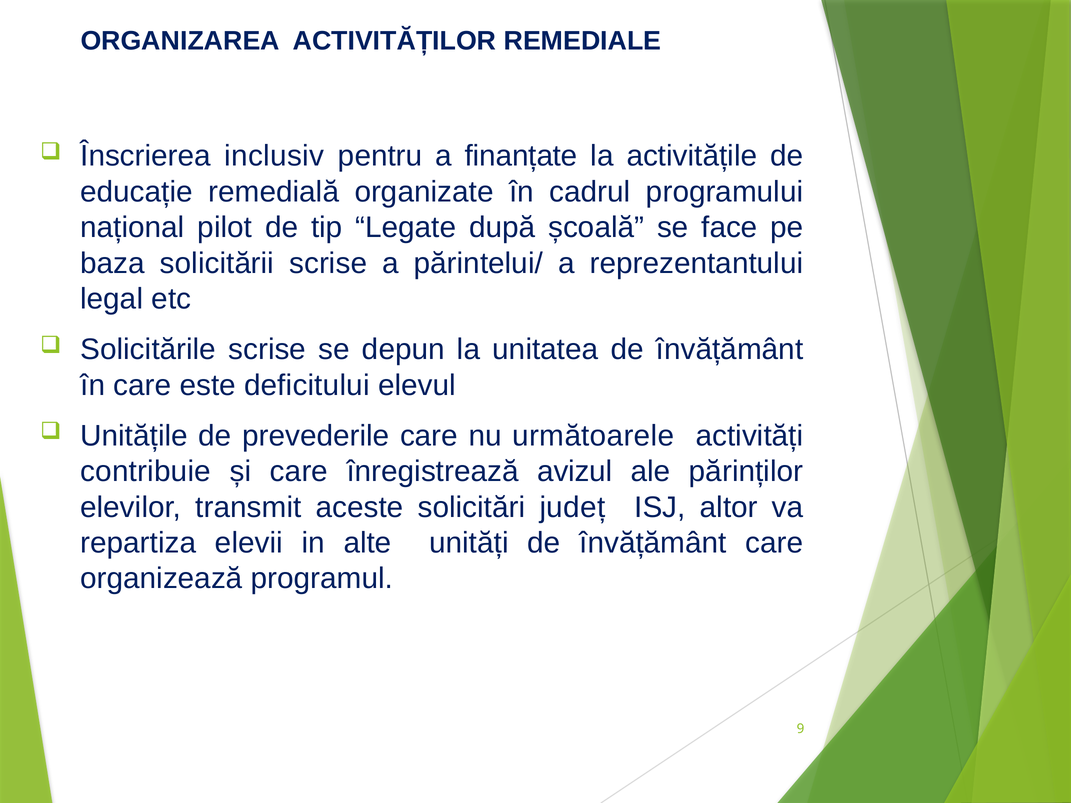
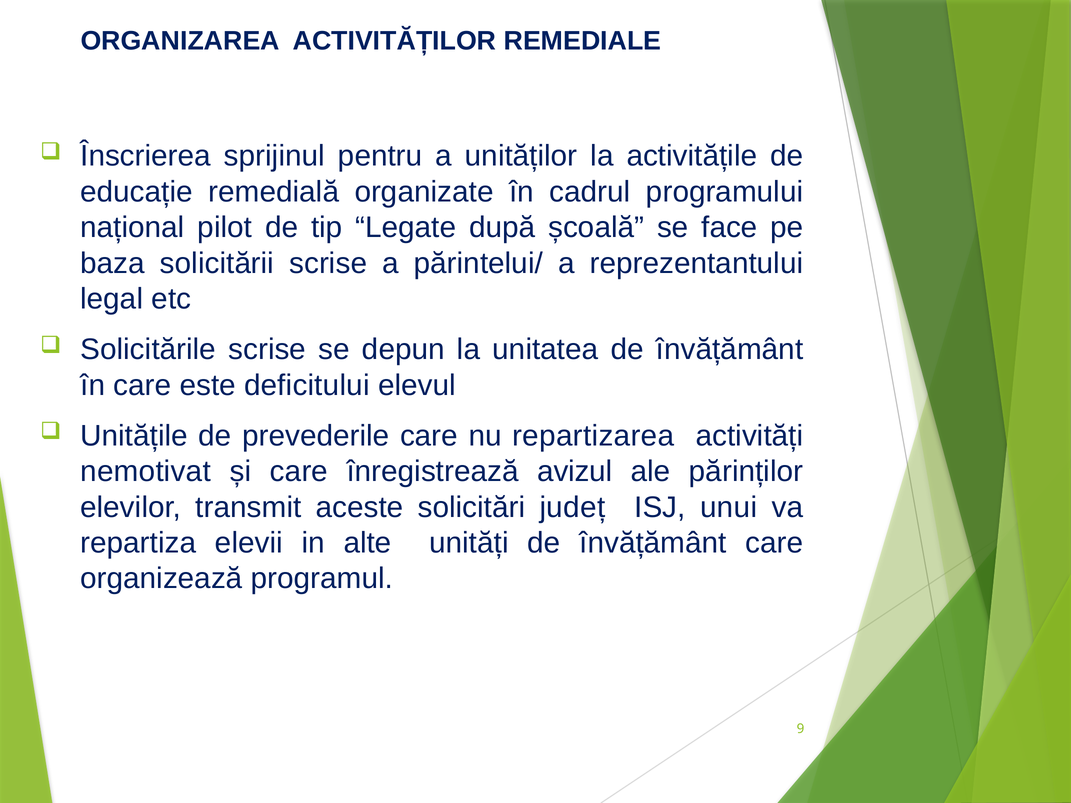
inclusiv: inclusiv -> sprijinul (274, 156)
finanțate: finanțate -> unităților (521, 156)
următoarele: următoarele -> repartizarea (593, 436)
contribuie: contribuie -> nemotivat (146, 472)
altor: altor -> unui (729, 507)
